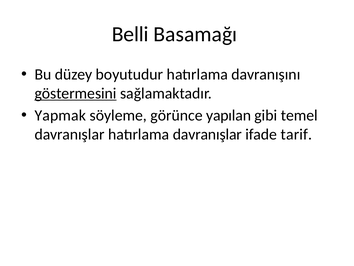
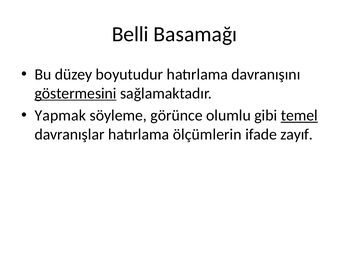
yapılan: yapılan -> olumlu (228, 115)
temel underline: none -> present (299, 115)
hatırlama davranışlar: davranışlar -> ölçümlerin (207, 134)
tarif: tarif -> zayıf (297, 134)
